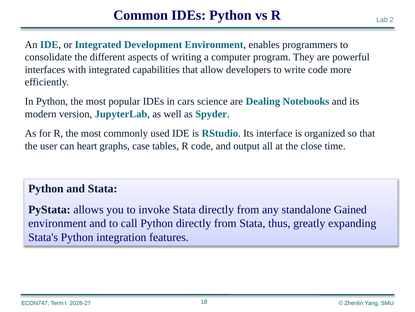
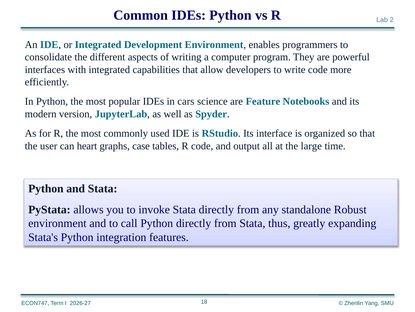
Dealing: Dealing -> Feature (263, 101)
close: close -> large (311, 146)
Gained: Gained -> Robust (350, 209)
